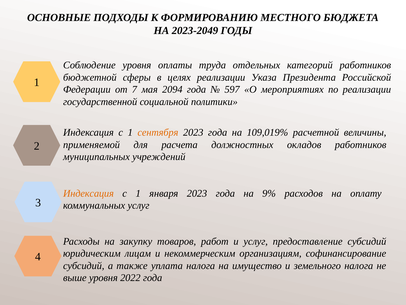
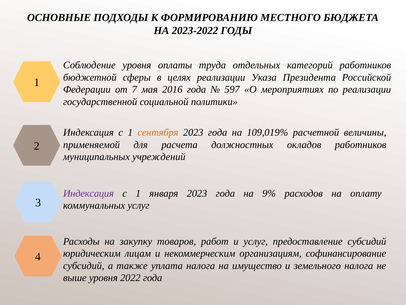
2023-2049: 2023-2049 -> 2023-2022 (195, 30)
2094: 2094 -> 2016 (172, 89)
Индексация colour: orange -> purple (88, 193)
